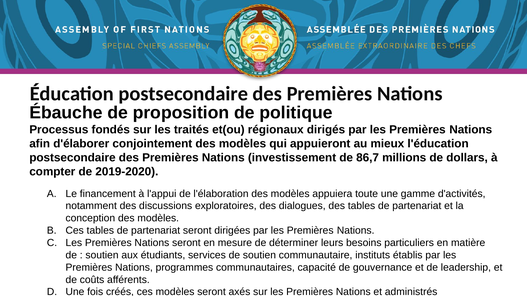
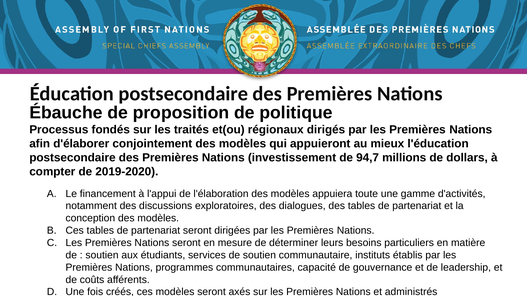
86,7: 86,7 -> 94,7 (368, 158)
